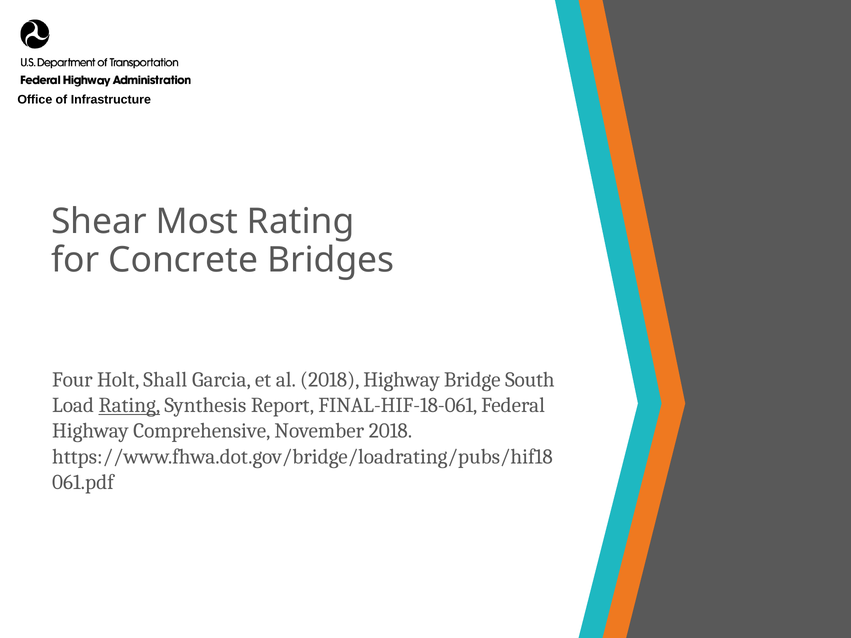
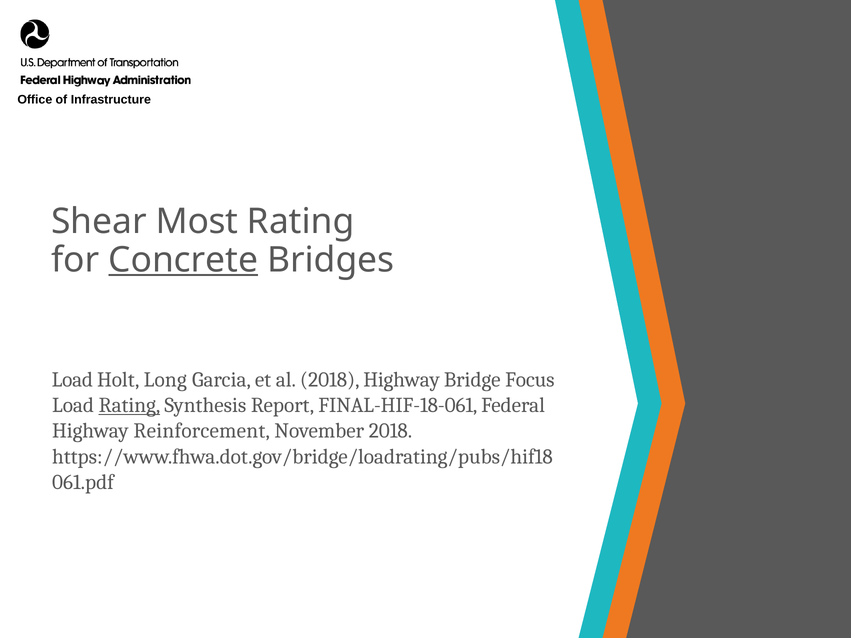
Concrete underline: none -> present (183, 260)
Four: Four -> Load (72, 380)
Shall: Shall -> Long (165, 380)
South: South -> Focus (530, 380)
Comprehensive: Comprehensive -> Reinforcement (202, 431)
